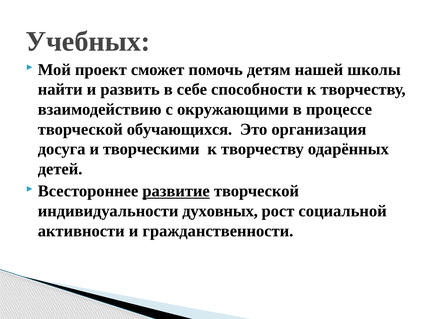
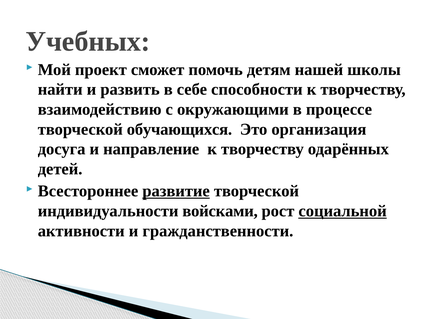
творческими: творческими -> направление (151, 149)
духовных: духовных -> войсками (220, 211)
социальной underline: none -> present (343, 211)
